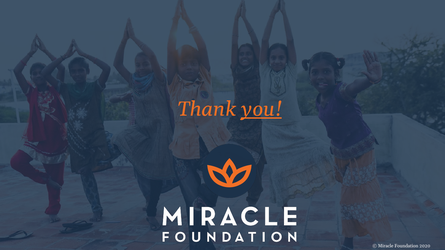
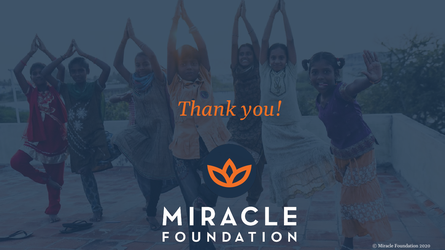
you underline: present -> none (261, 109)
